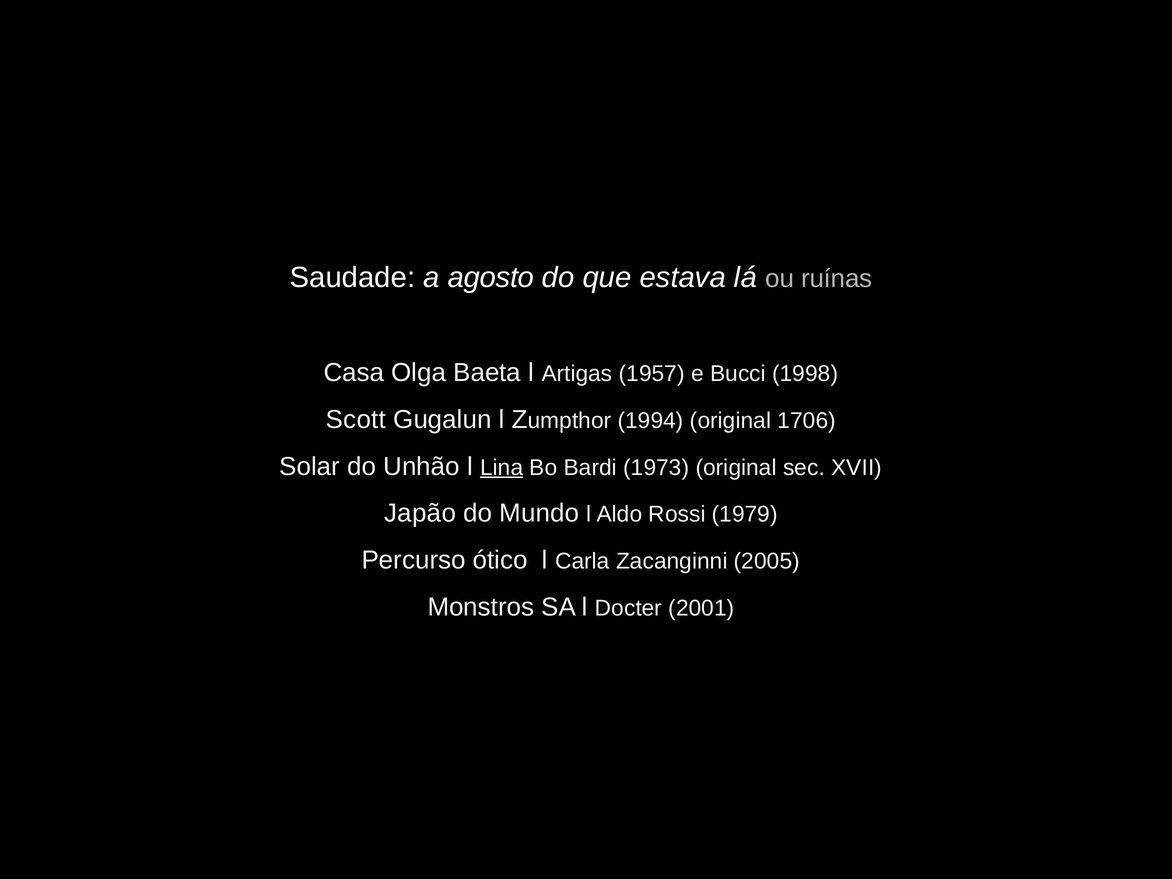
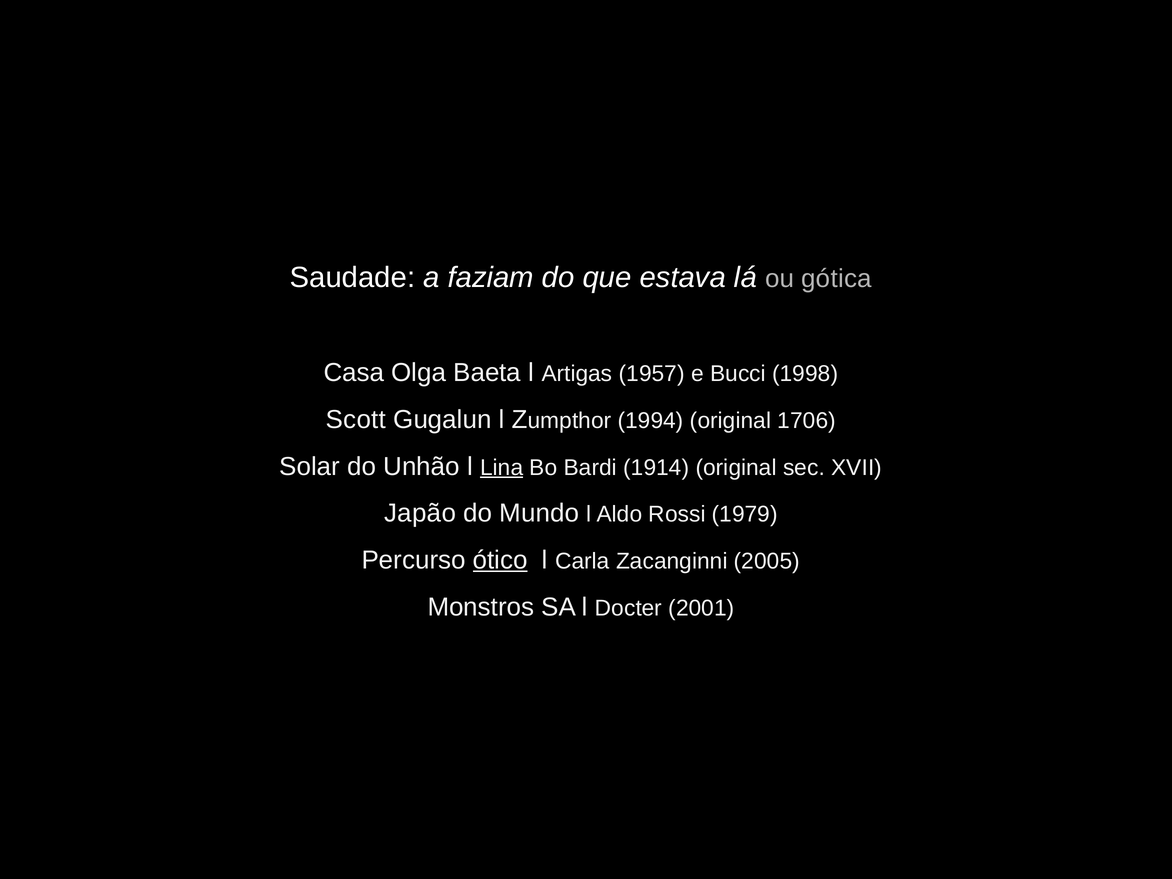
agosto: agosto -> faziam (491, 277)
ruínas: ruínas -> gótica (837, 279)
1973: 1973 -> 1914 (656, 468)
ótico underline: none -> present (500, 560)
